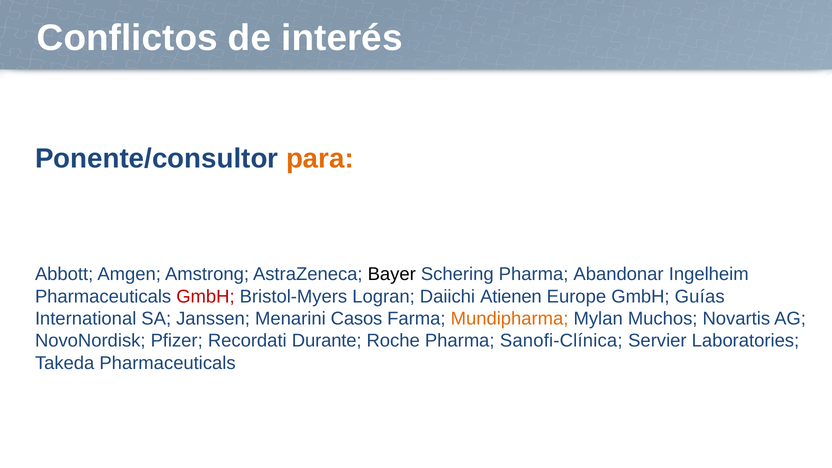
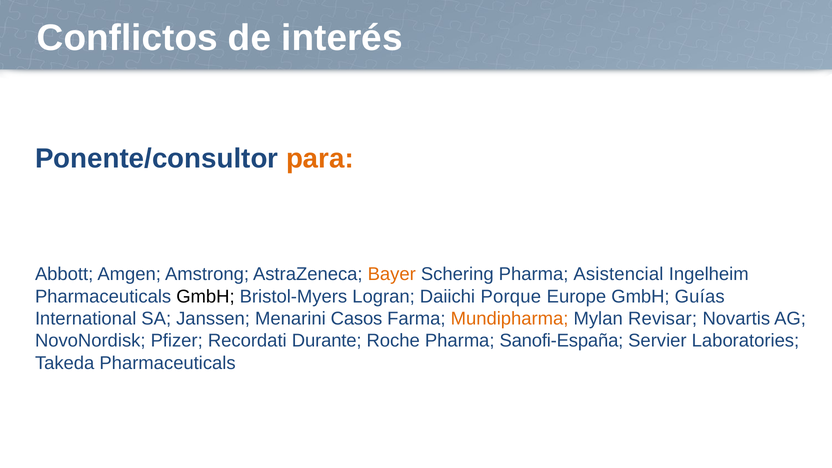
Bayer colour: black -> orange (392, 274)
Abandonar: Abandonar -> Asistencial (618, 274)
GmbH colour: red -> black (205, 296)
Atienen: Atienen -> Porque (511, 296)
Muchos: Muchos -> Revisar (663, 319)
Sanofi-Clínica: Sanofi-Clínica -> Sanofi-España (561, 341)
